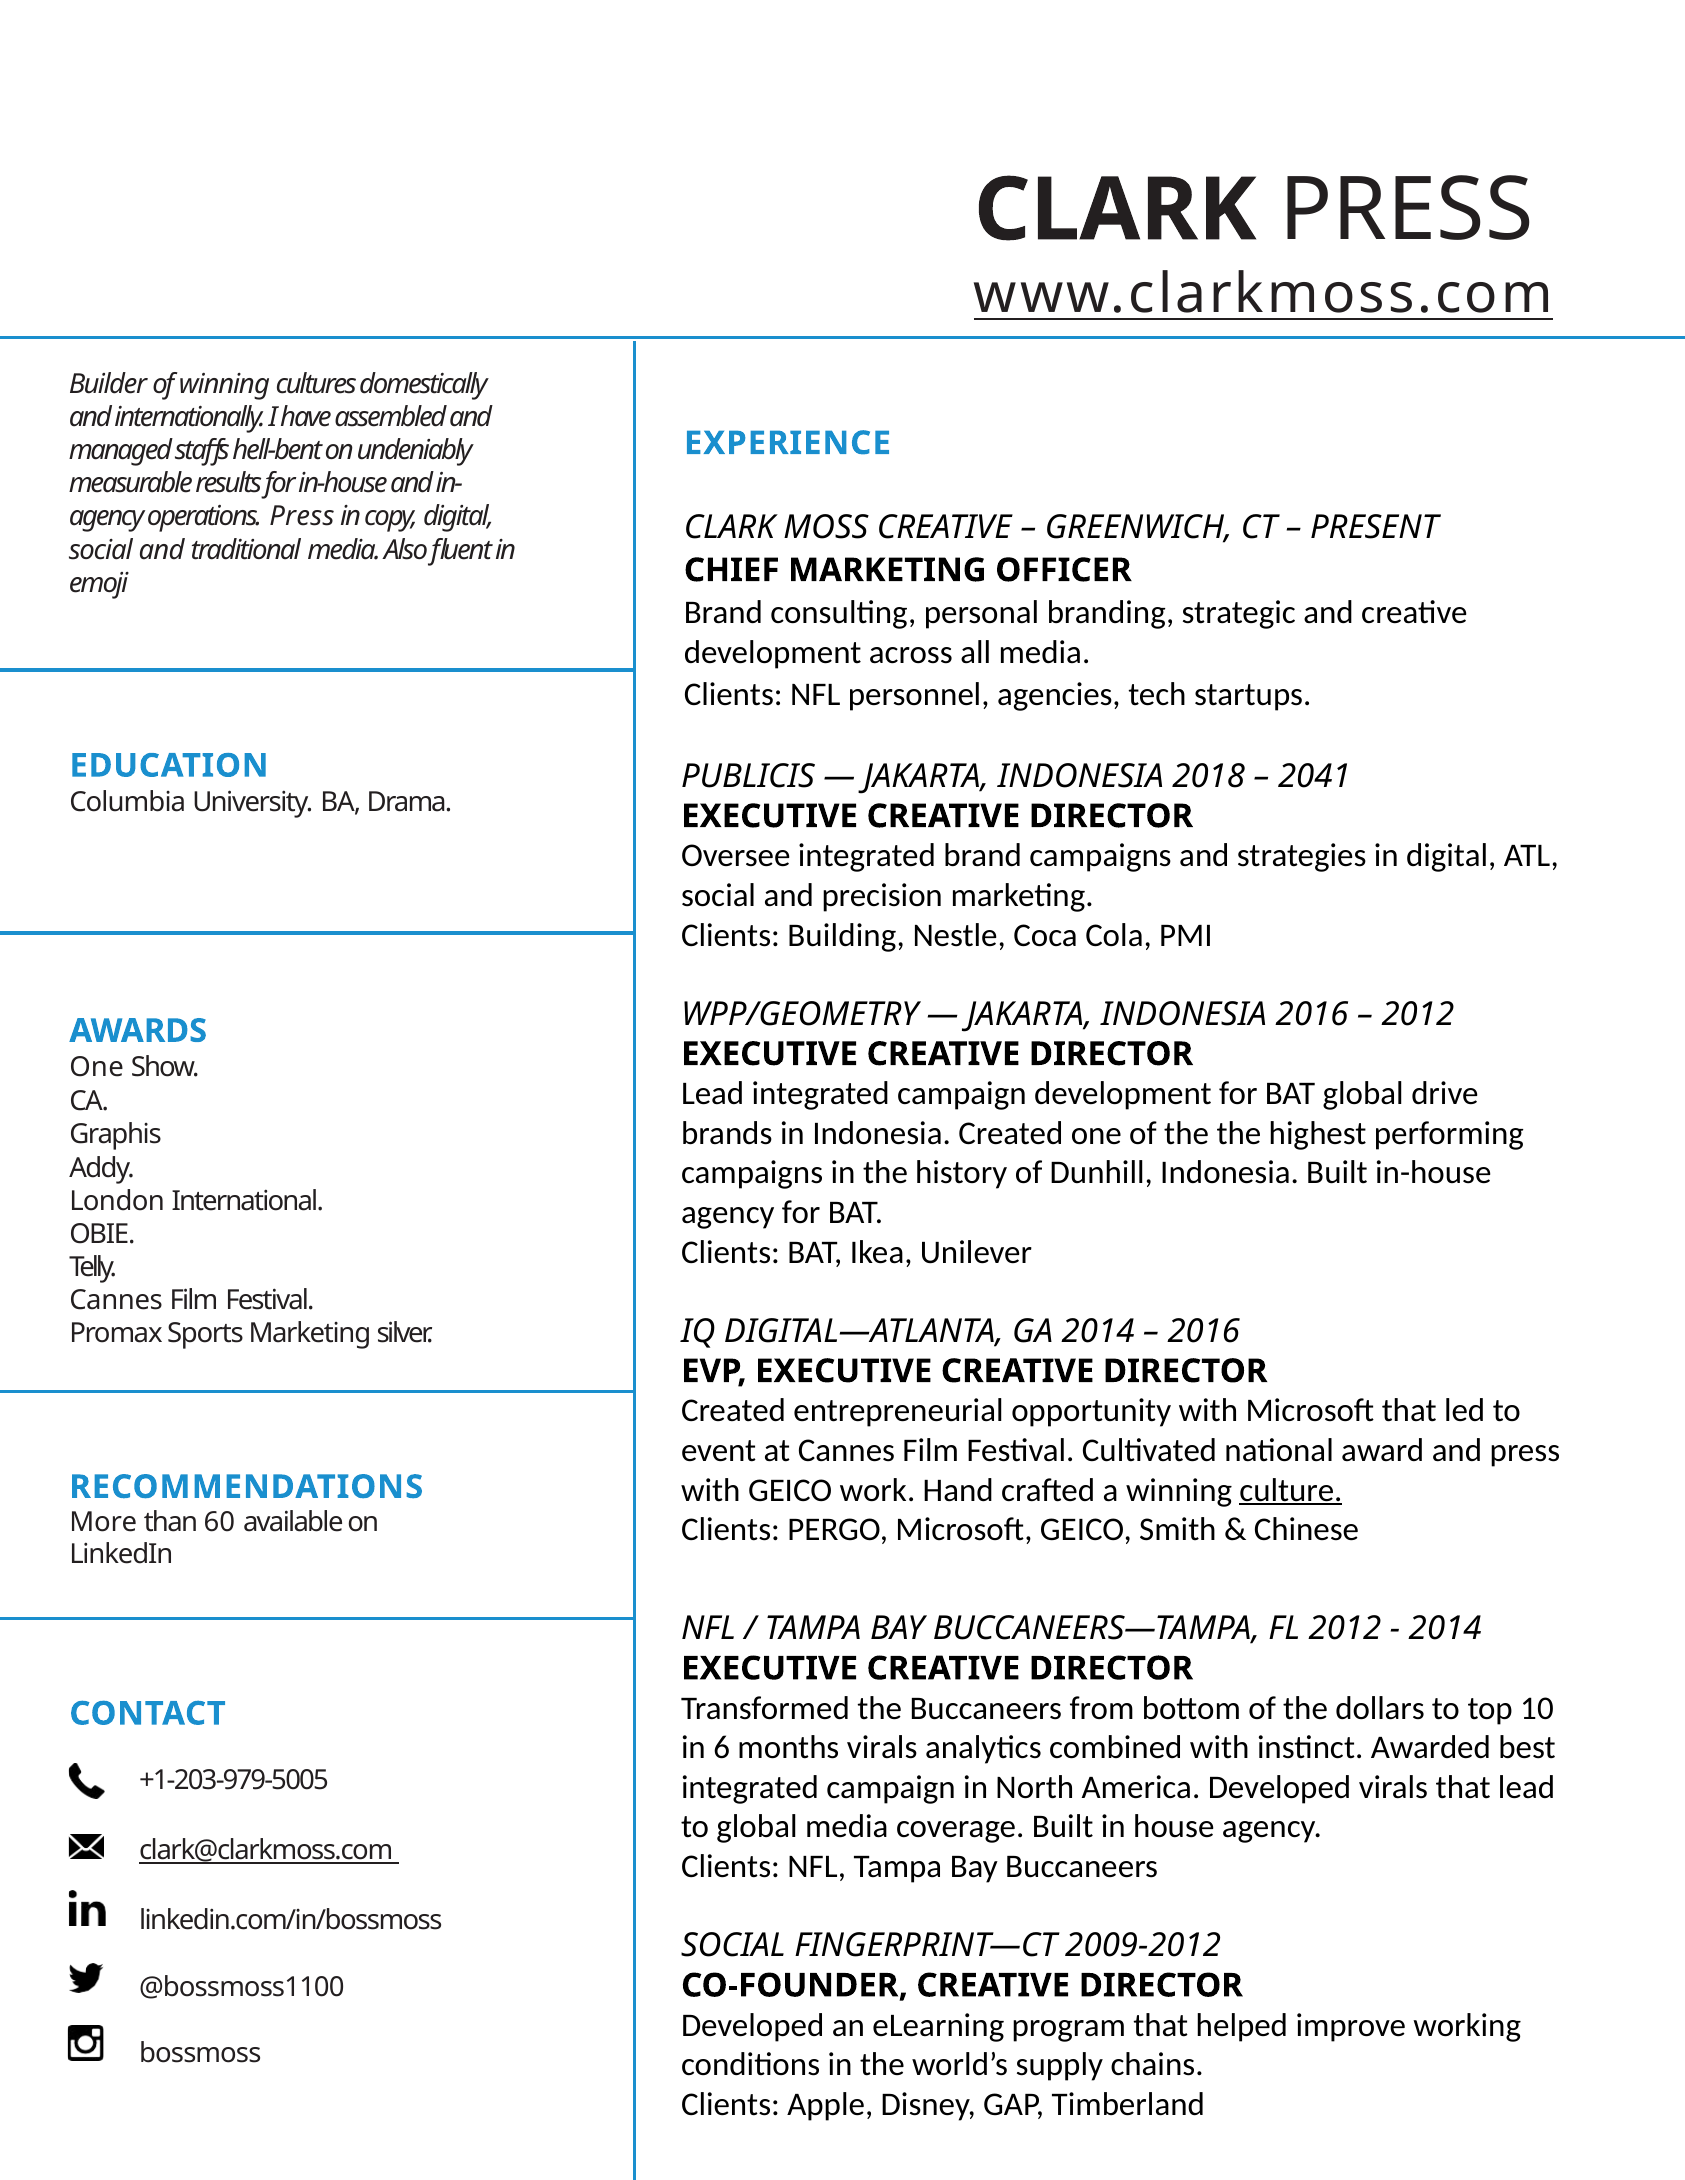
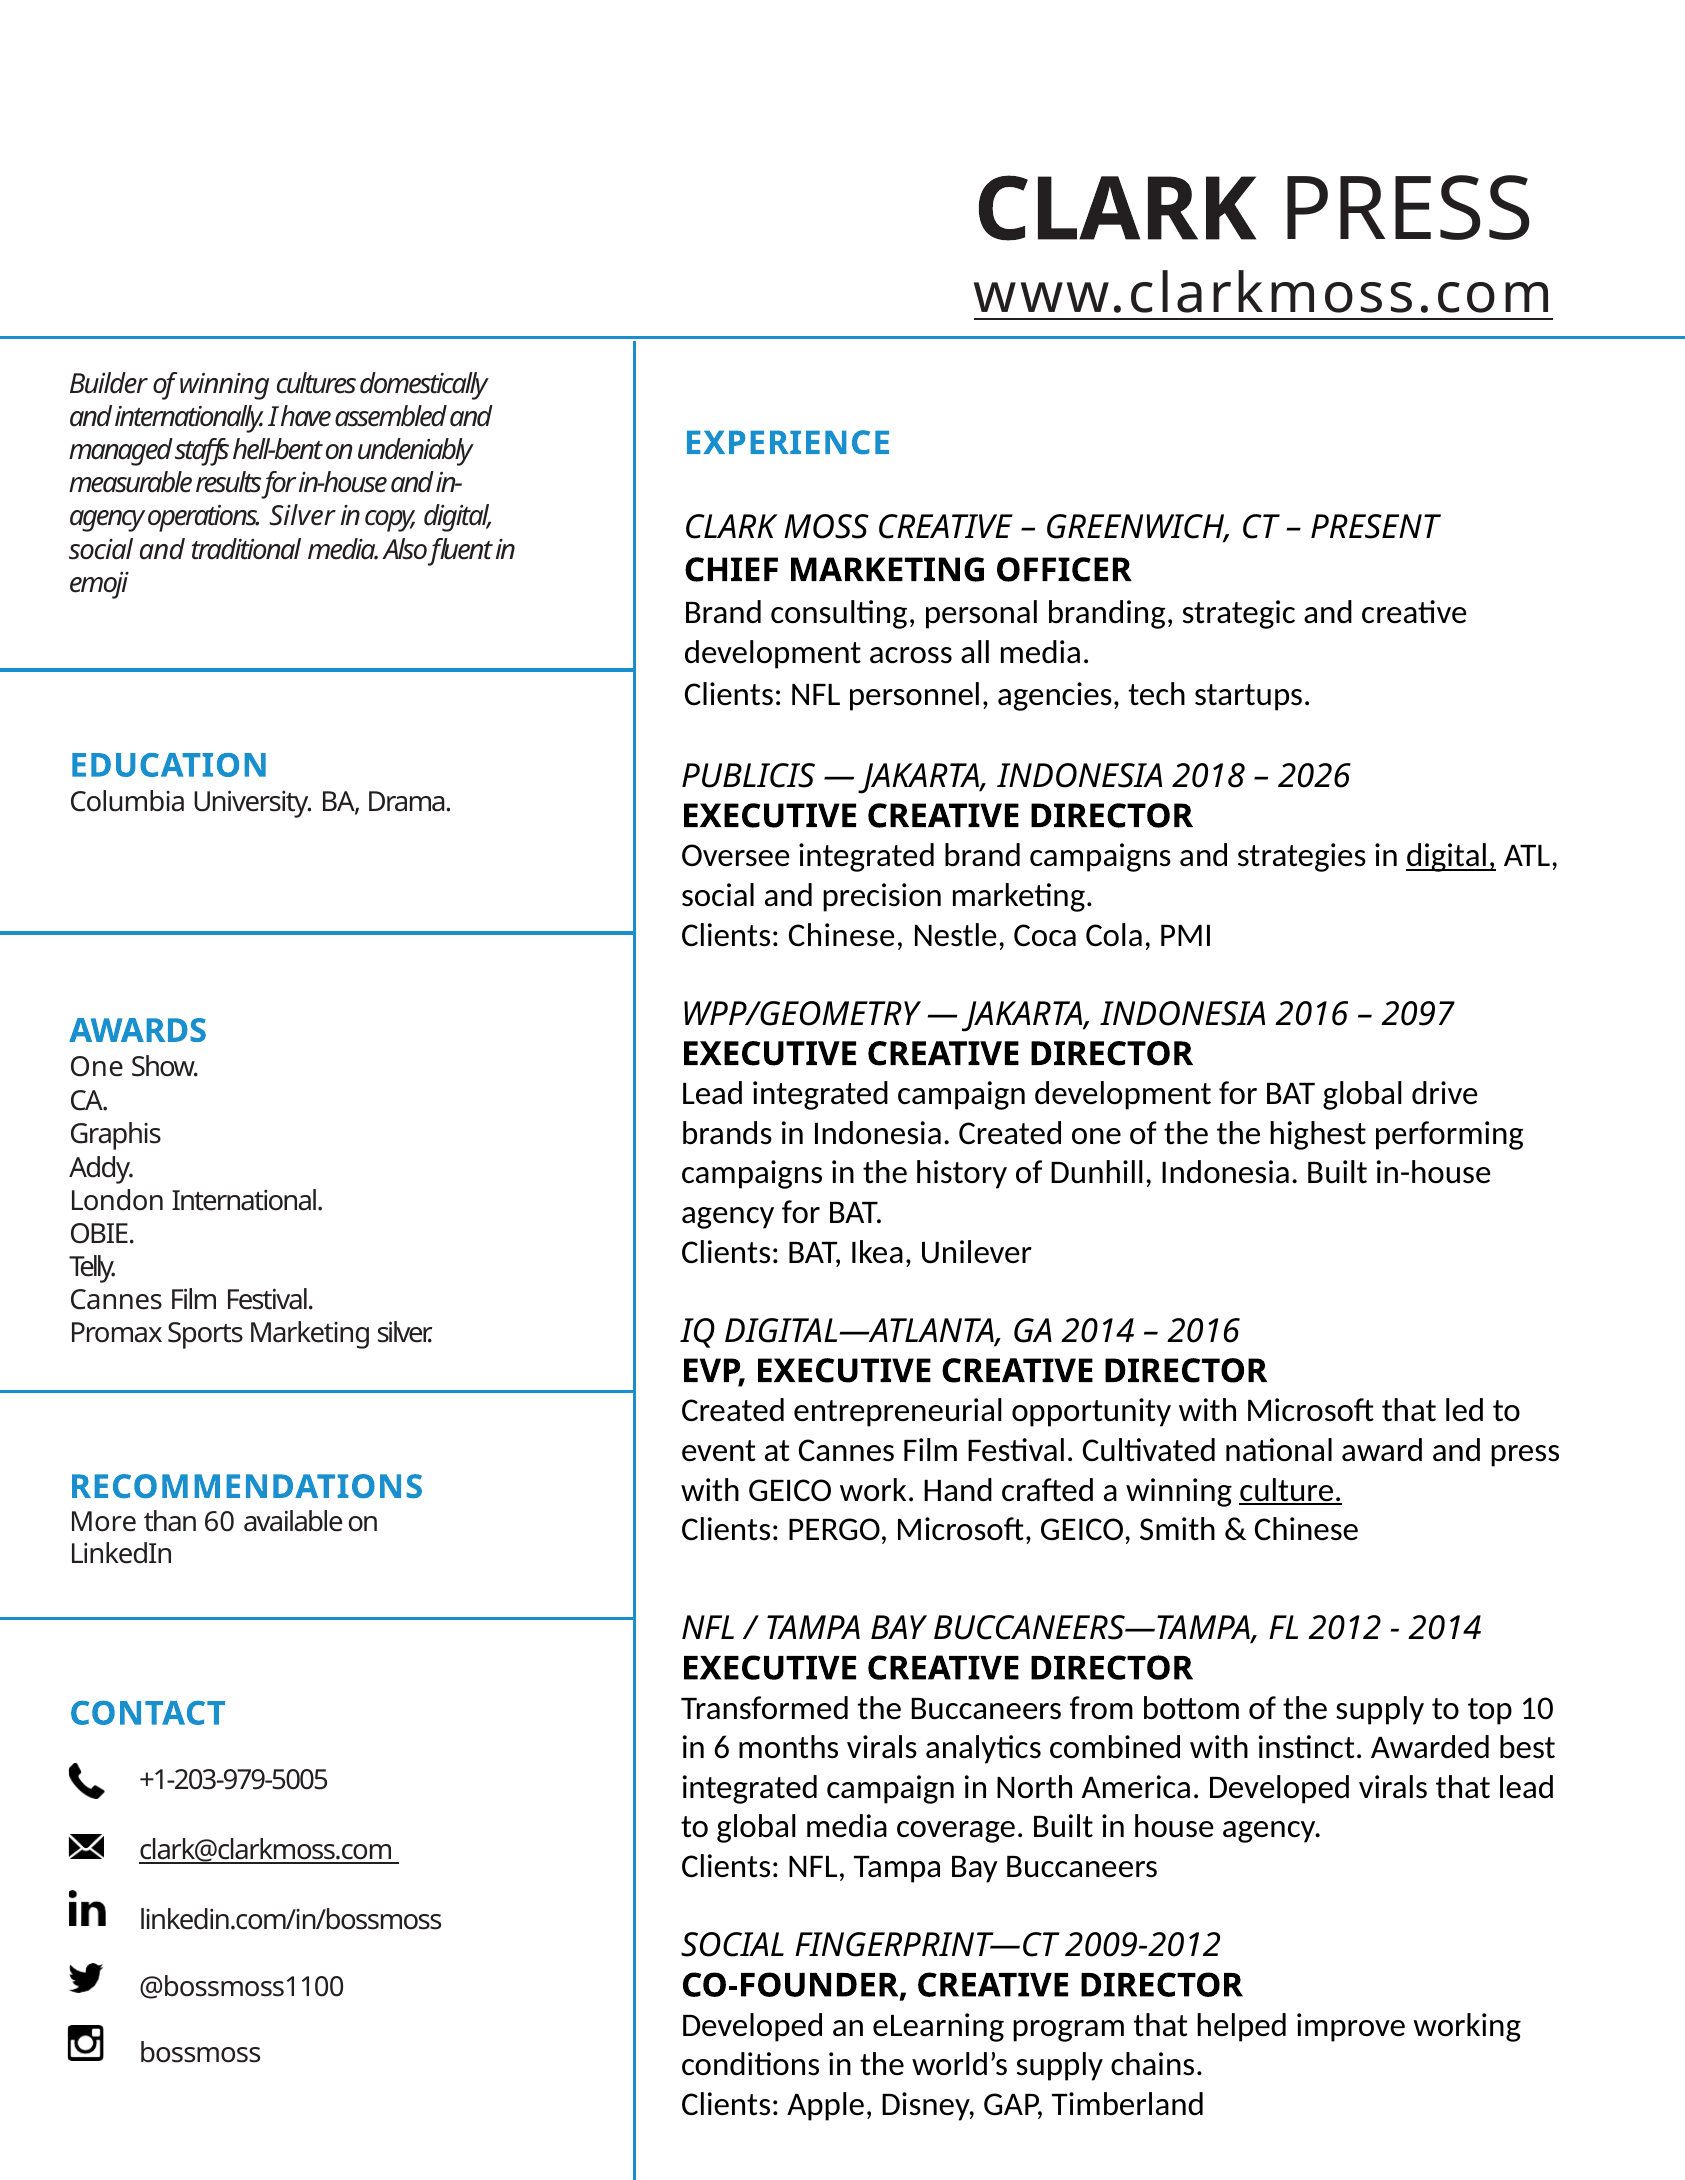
operations Press: Press -> Silver (302, 517)
2041: 2041 -> 2026 (1314, 777)
digital underline: none -> present (1451, 856)
Clients Building: Building -> Chinese (846, 935)
2012: 2012 -> 2097 (1418, 1015)
the dollars: dollars -> supply (1380, 1709)
